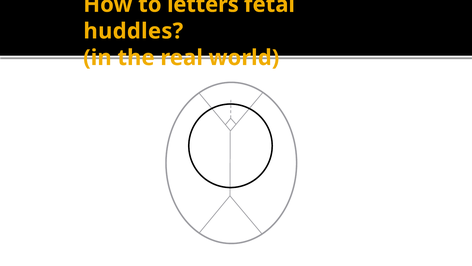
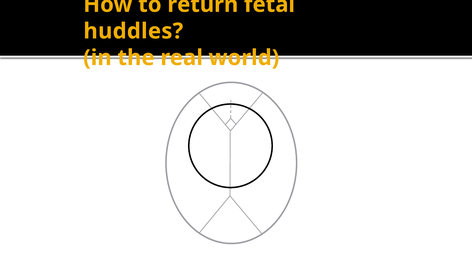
letters: letters -> return (203, 5)
